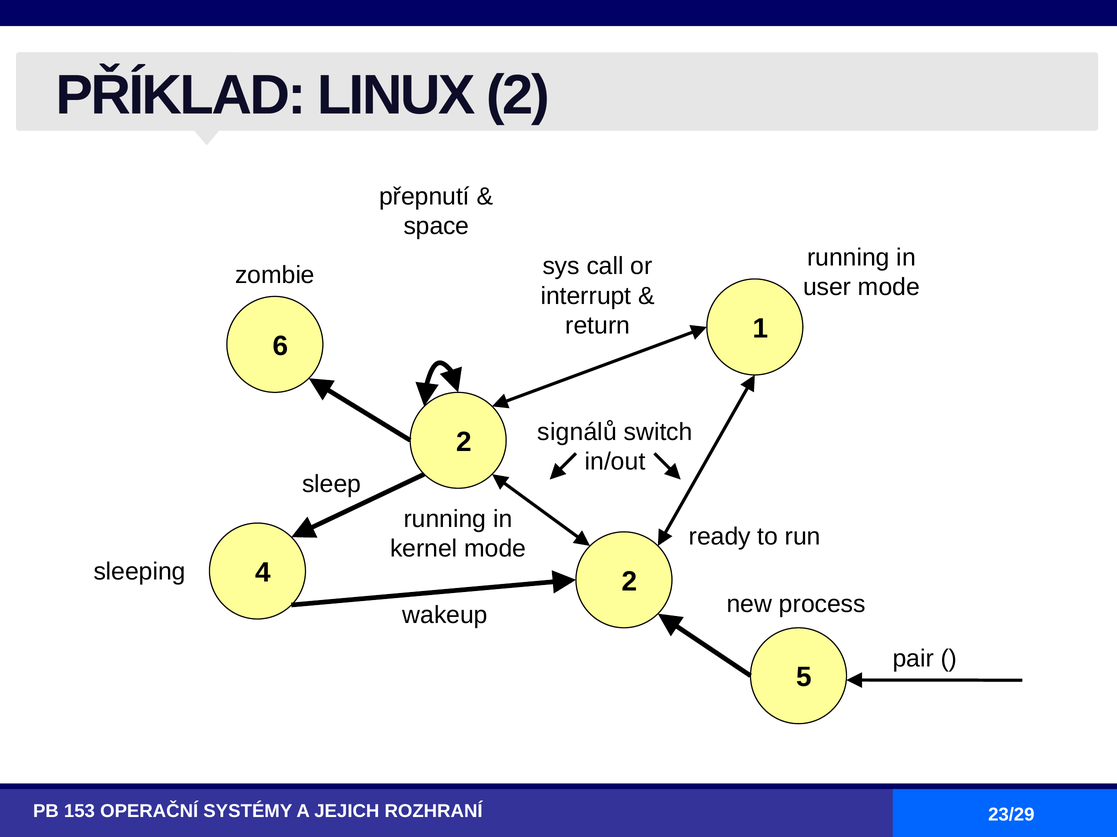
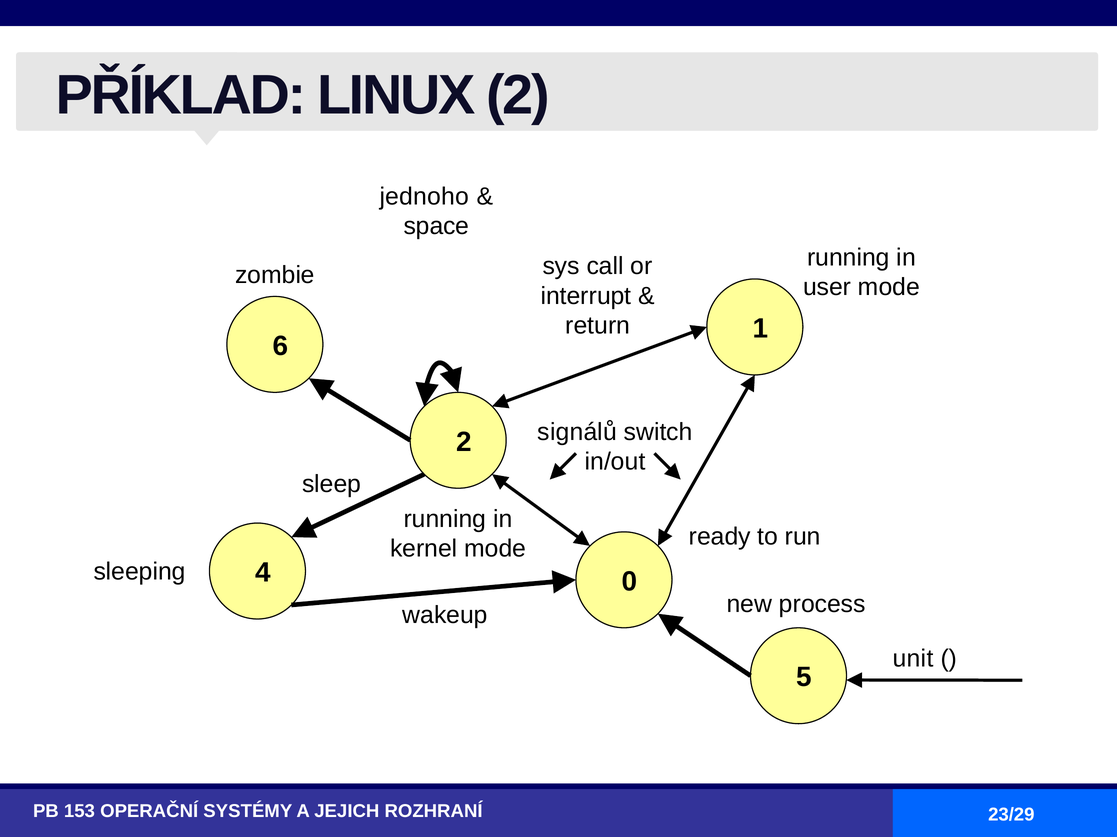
přepnutí: přepnutí -> jednoho (424, 197)
4 2: 2 -> 0 (630, 582)
pair: pair -> unit (913, 659)
